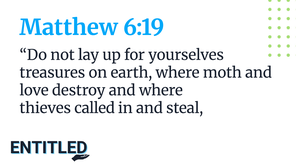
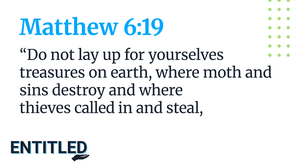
love: love -> sins (34, 91)
